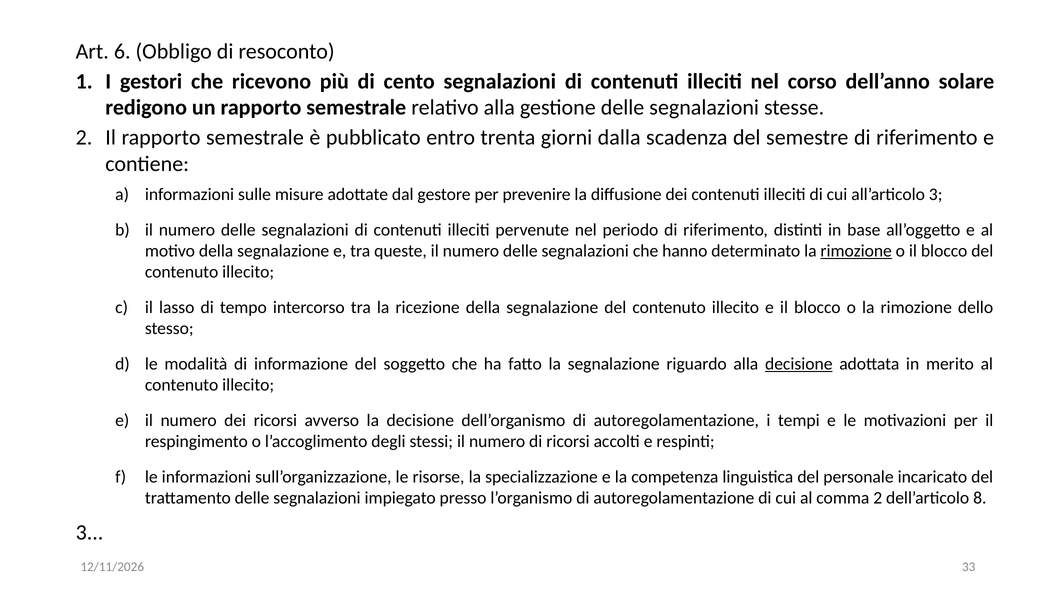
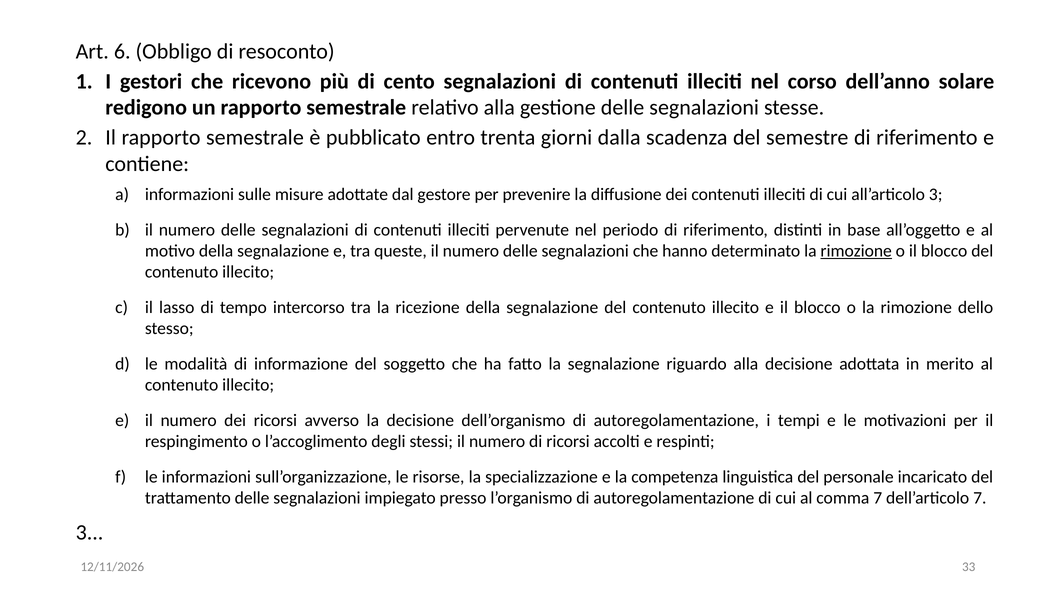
decisione underline: present -> none (799, 364)
comma 2: 2 -> 7 (878, 498)
dell’articolo 8: 8 -> 7 (980, 498)
